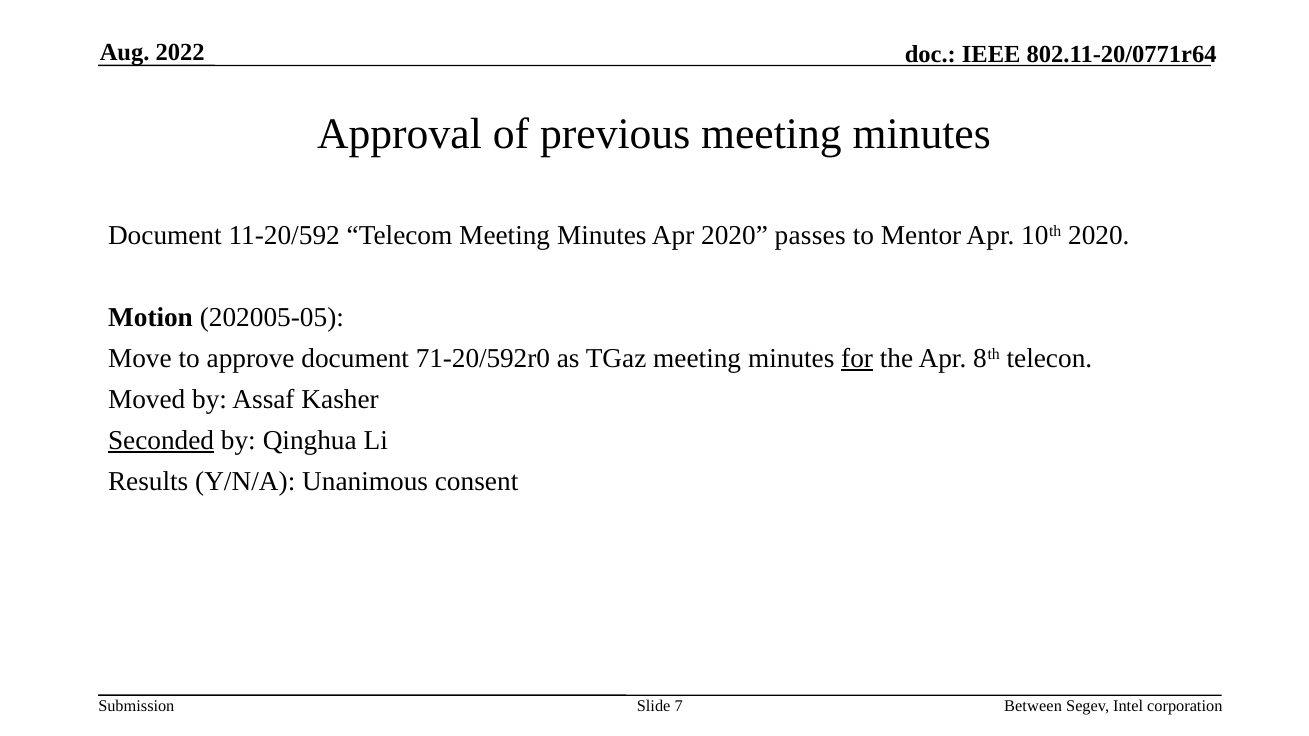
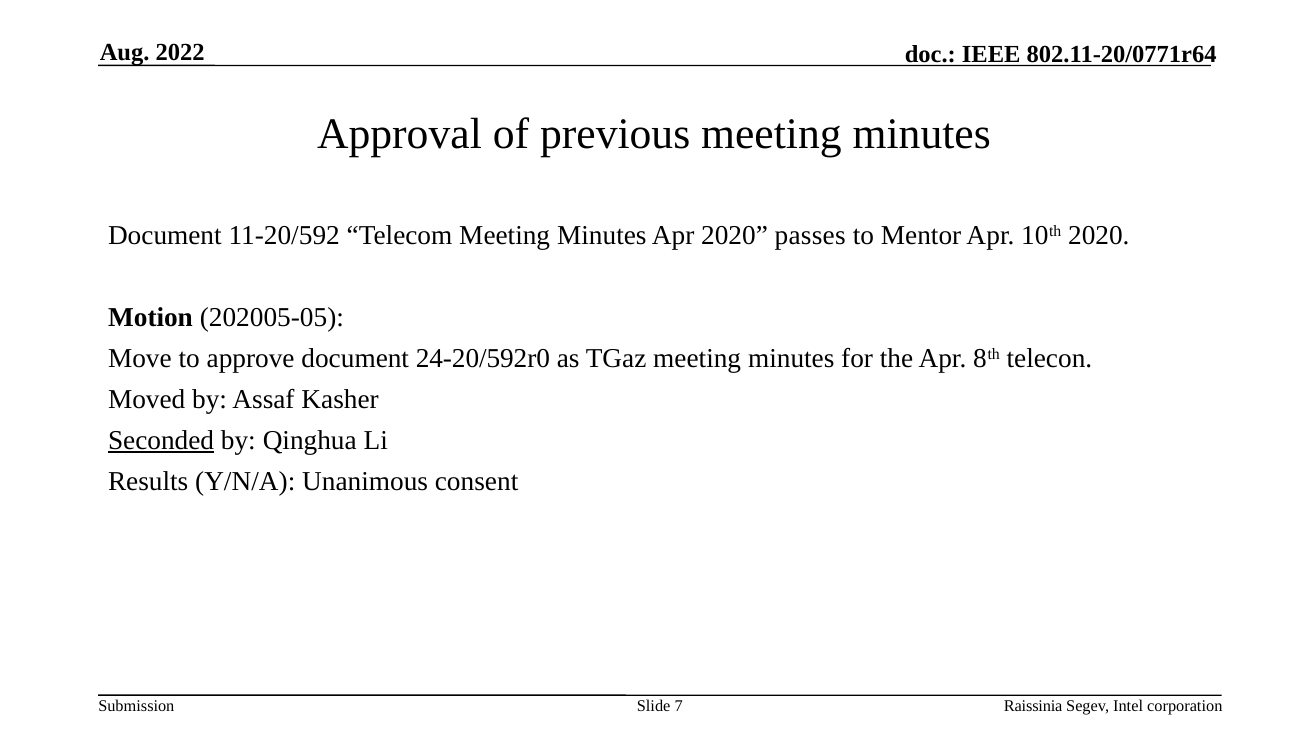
71-20/592r0: 71-20/592r0 -> 24-20/592r0 (483, 359)
for underline: present -> none (857, 359)
Between: Between -> Raissinia (1033, 706)
